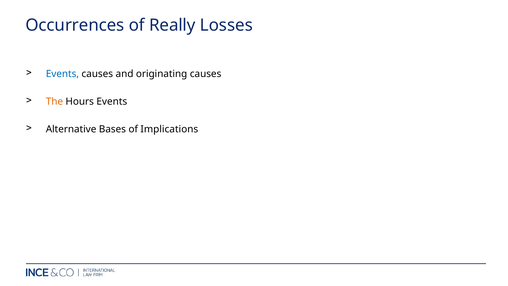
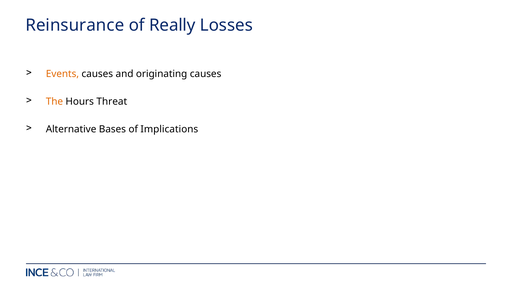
Occurrences: Occurrences -> Reinsurance (75, 25)
Events colour: blue -> orange (62, 74)
Hours Events: Events -> Threat (112, 101)
